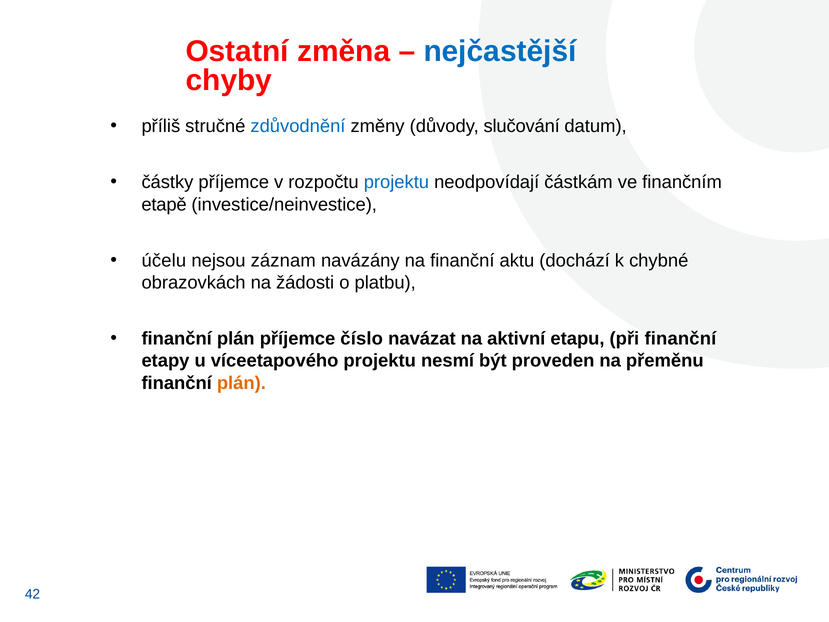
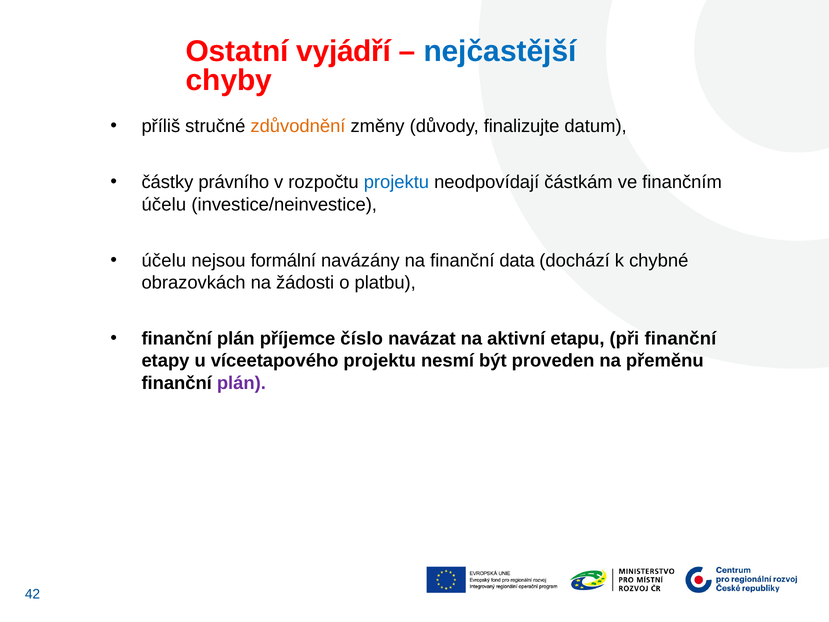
změna: změna -> vyjádří (344, 51)
zdůvodnění colour: blue -> orange (298, 126)
slučování: slučování -> finalizujte (522, 126)
částky příjemce: příjemce -> právního (234, 182)
etapě: etapě -> účelu (164, 204)
záznam: záznam -> formální (283, 261)
aktu: aktu -> data (517, 261)
plán colour: orange -> purple (241, 383)
